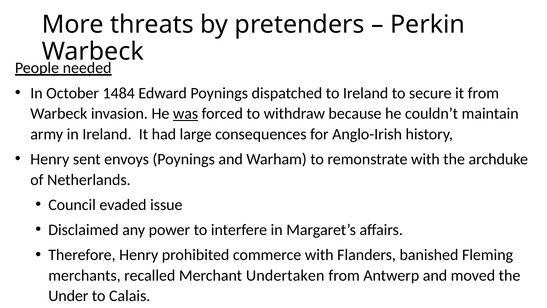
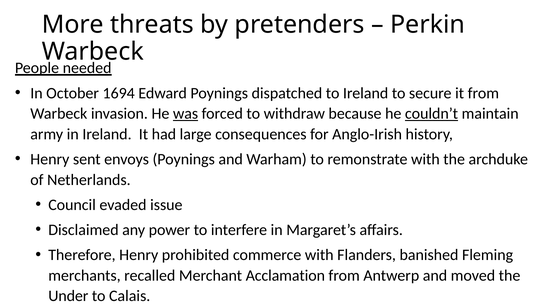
1484: 1484 -> 1694 (119, 93)
couldn’t underline: none -> present (432, 114)
Undertaken: Undertaken -> Acclamation (285, 275)
